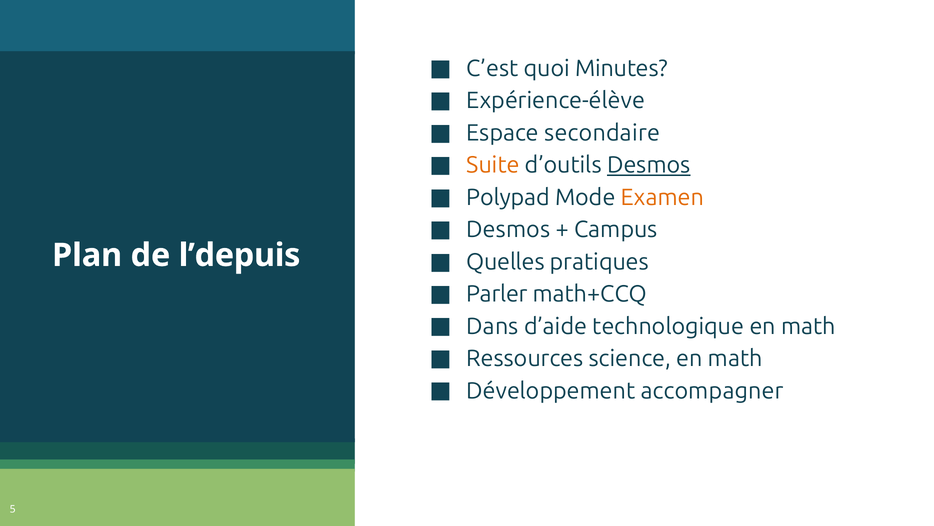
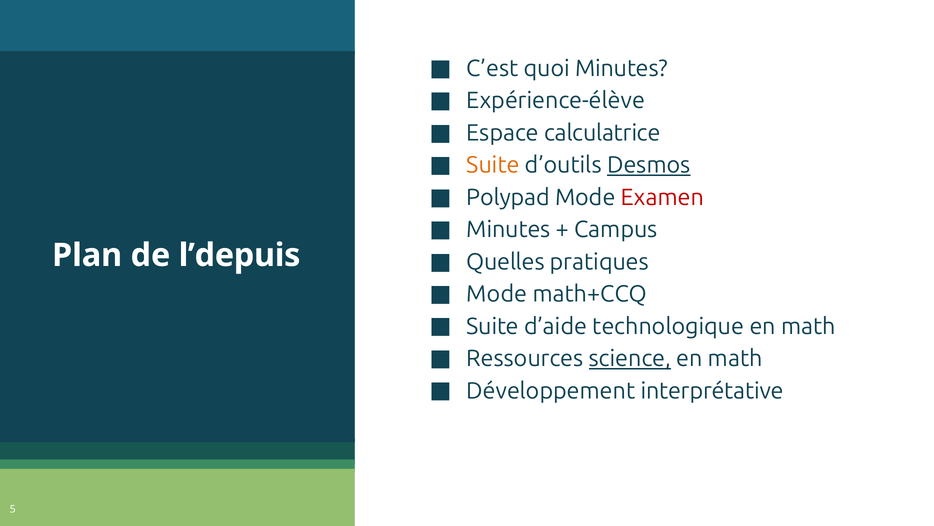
secondaire: secondaire -> calculatrice (602, 133)
Examen colour: orange -> red (662, 197)
Desmos: Desmos -> Minutes (508, 229)
Parler: Parler -> Mode (497, 294)
Dans: Dans -> Suite (493, 326)
science underline: none -> present (630, 358)
accompagner: accompagner -> interprétative (712, 391)
